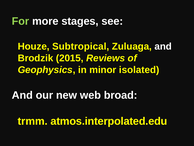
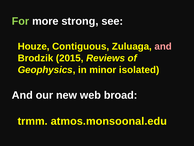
stages: stages -> strong (80, 21)
Subtropical: Subtropical -> Contiguous (81, 46)
and colour: white -> pink (163, 46)
atmos.interpolated.edu: atmos.interpolated.edu -> atmos.monsoonal.edu (109, 121)
